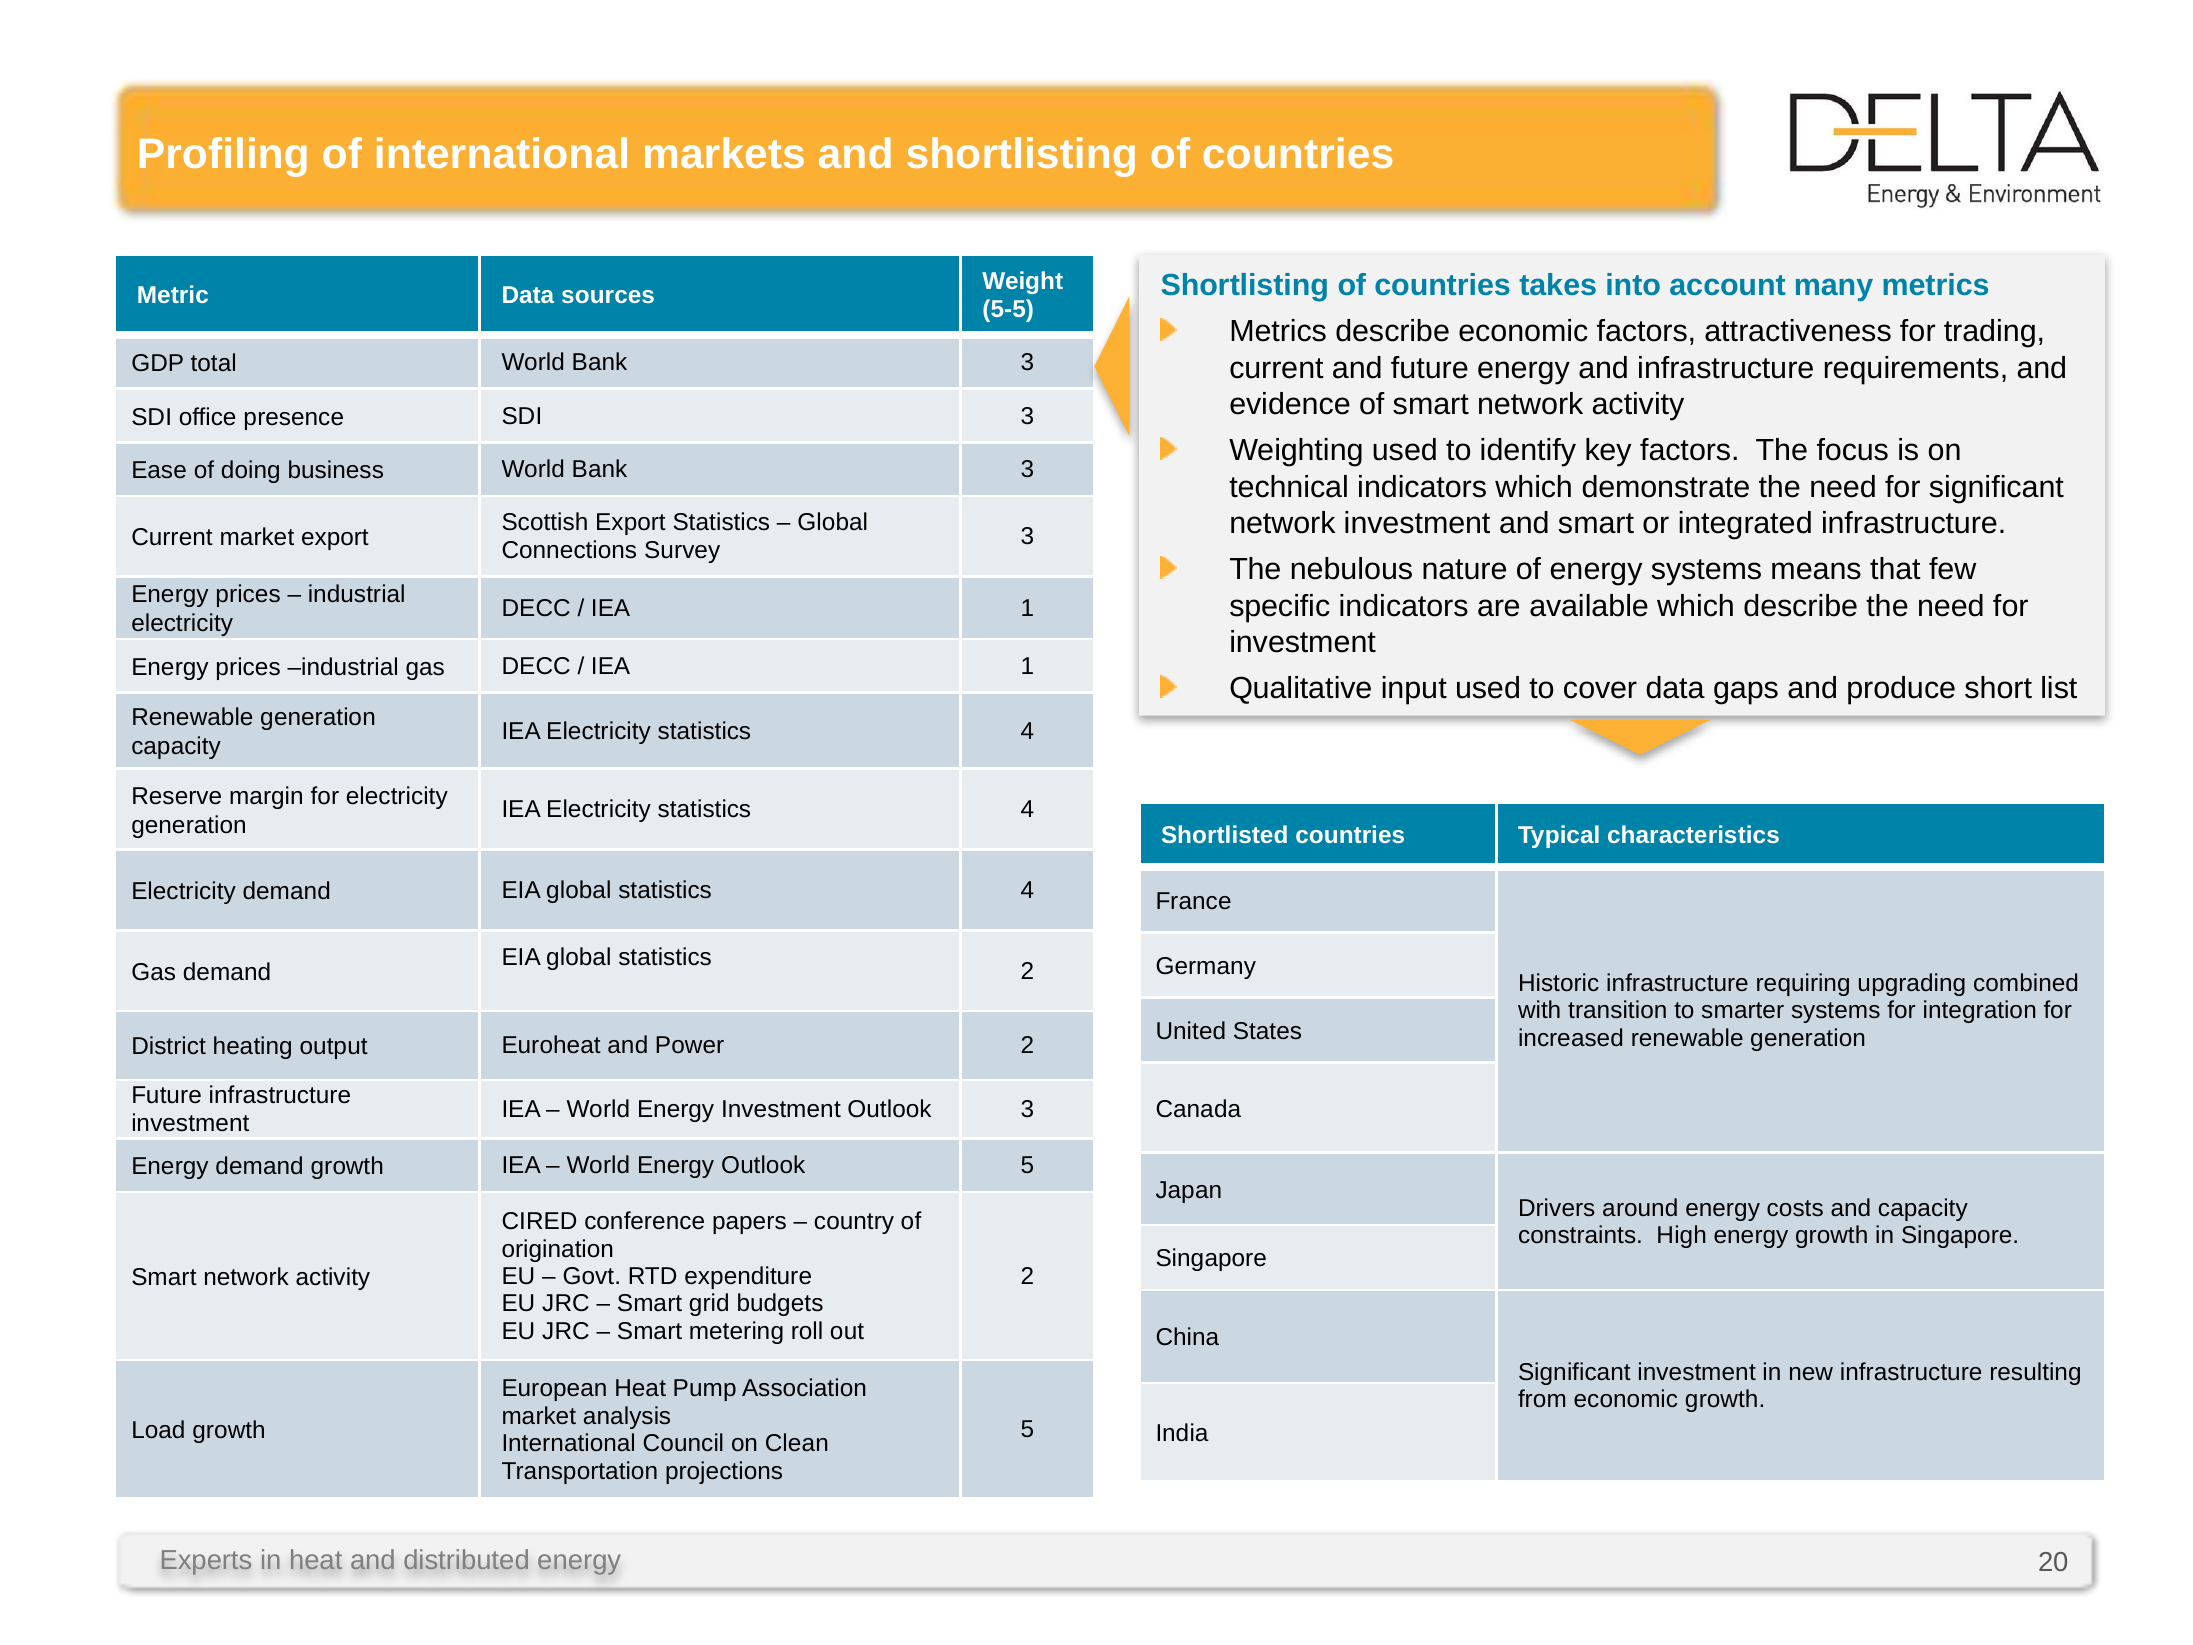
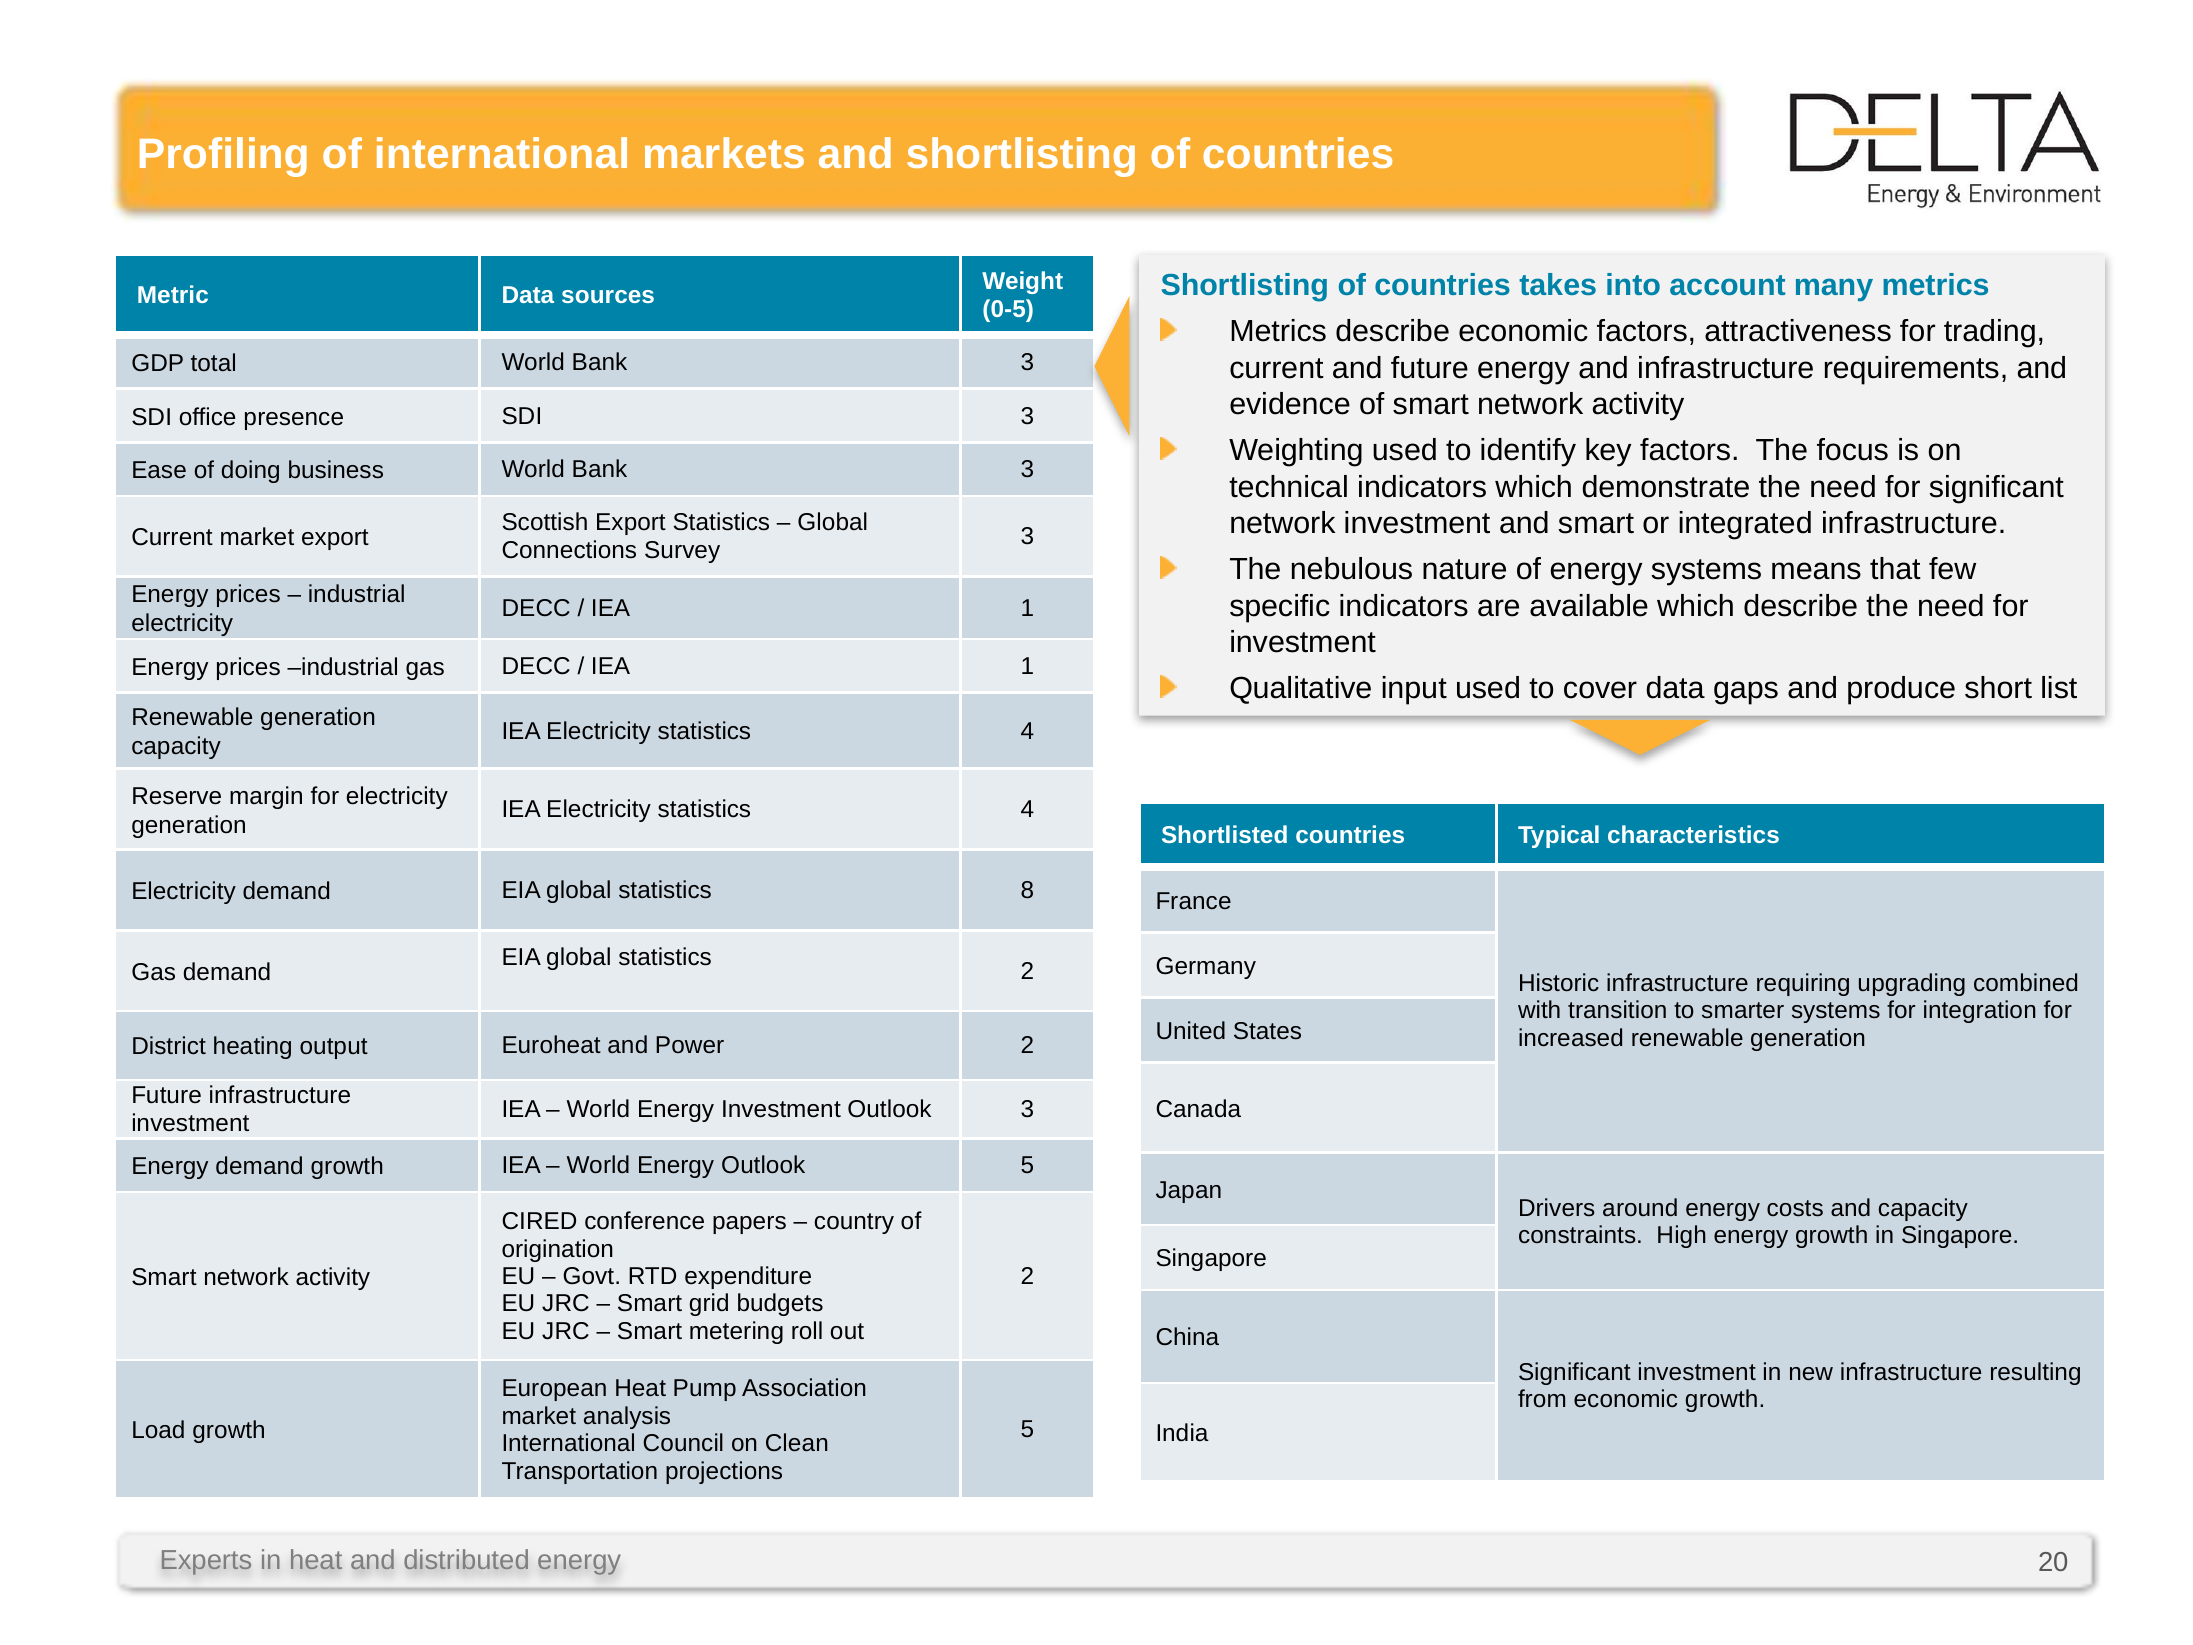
5-5: 5-5 -> 0-5 (1008, 309)
global statistics 4: 4 -> 8 (1027, 890)
